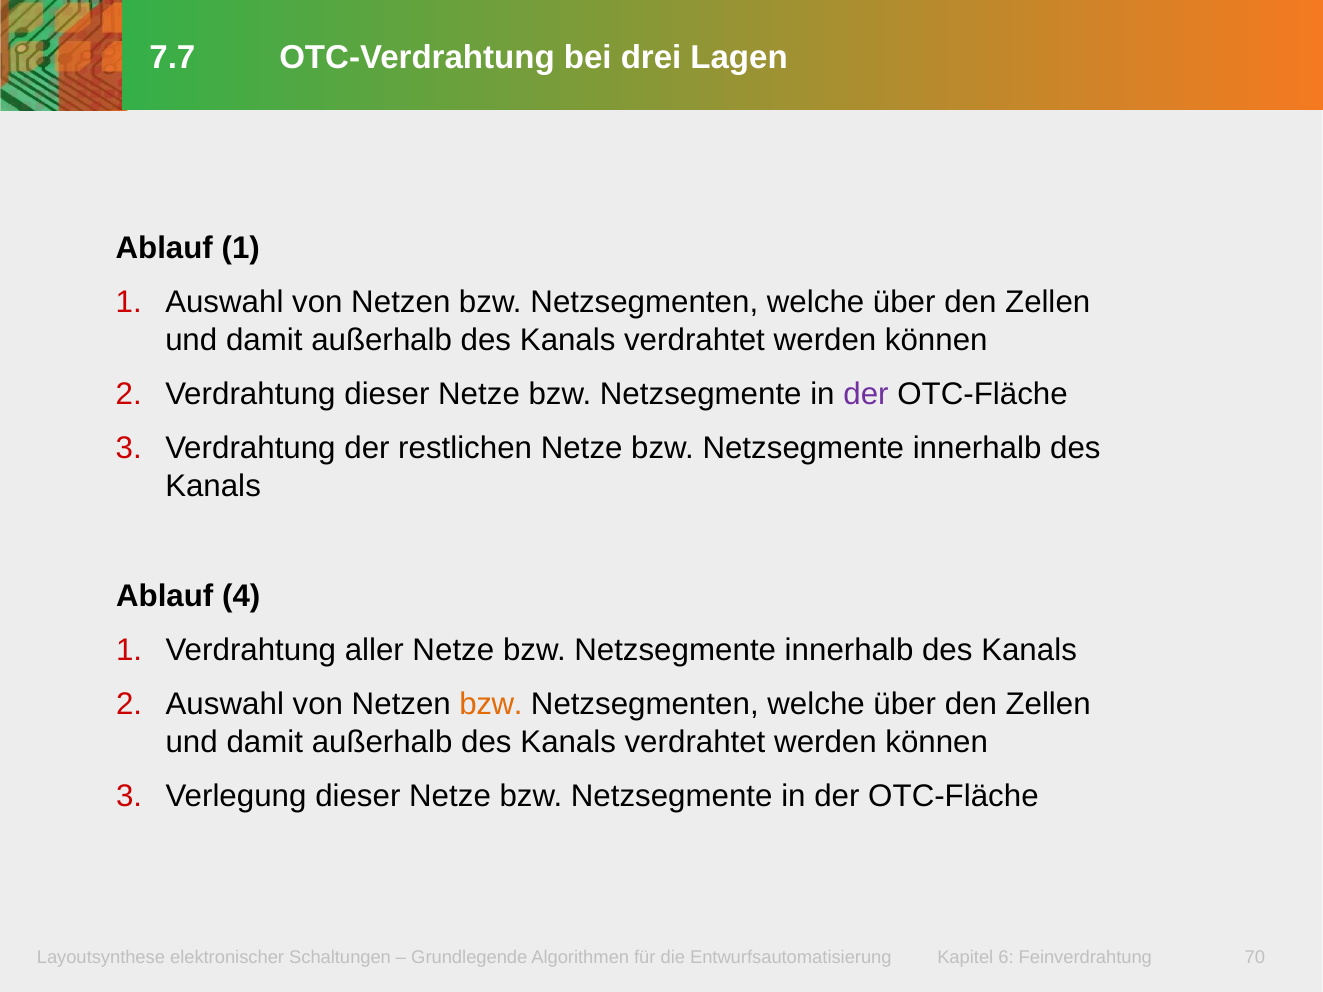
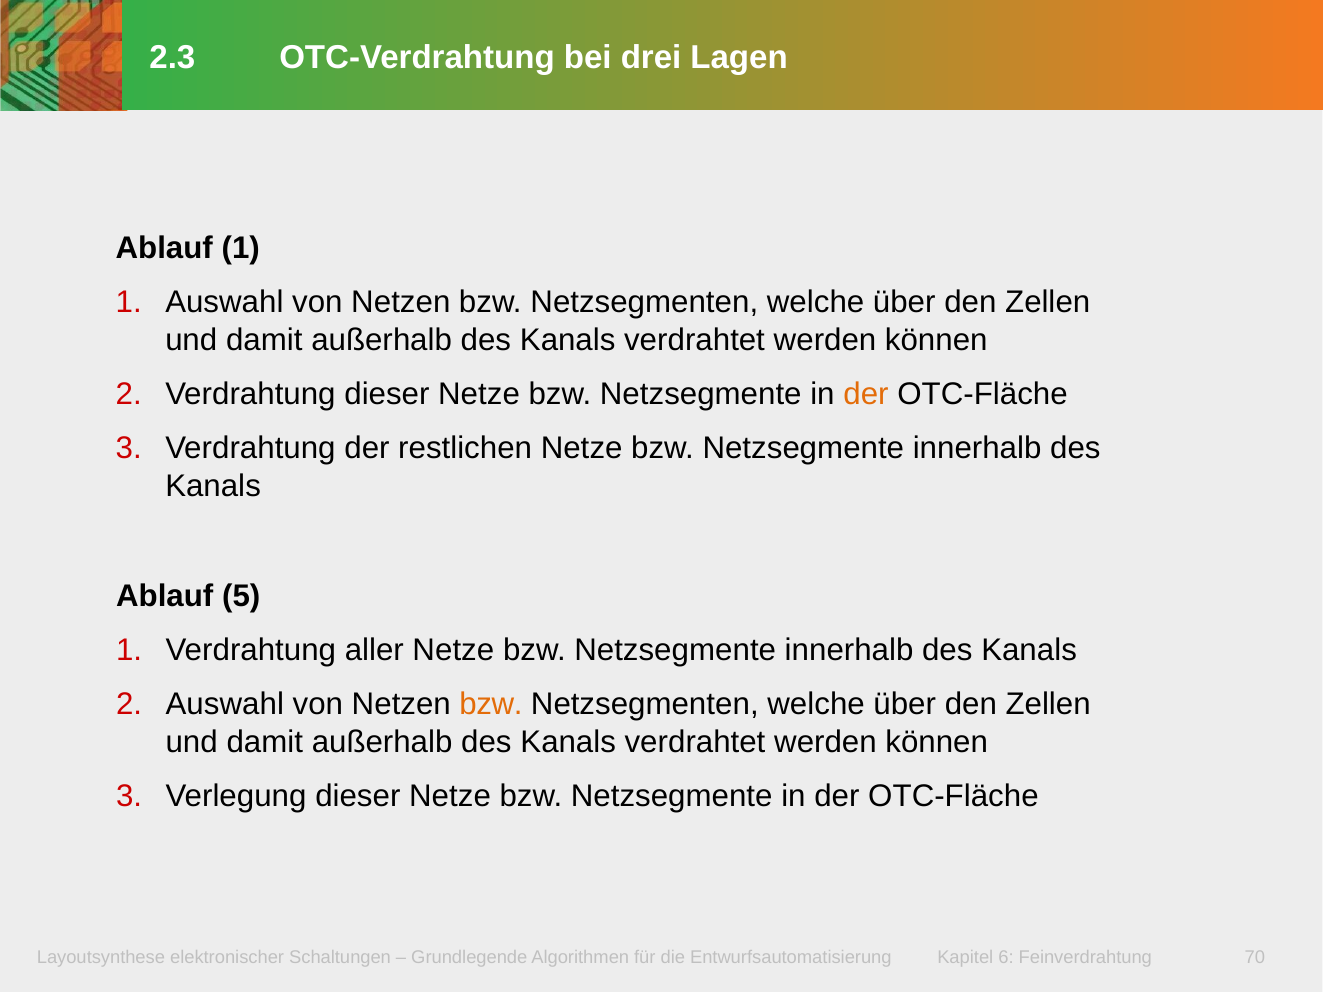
7.7: 7.7 -> 2.3 (172, 57)
der colour: purple -> orange (866, 395)
4: 4 -> 5 (241, 596)
